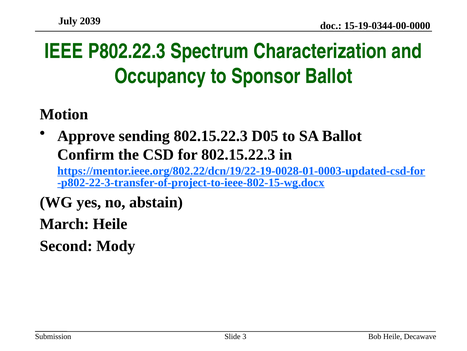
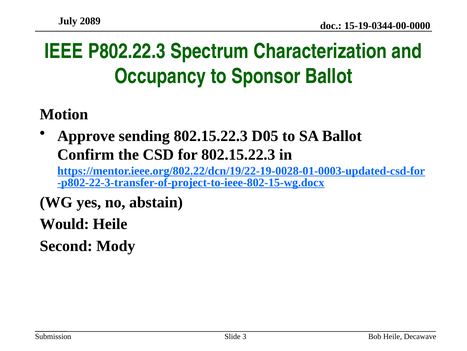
2039: 2039 -> 2089 (90, 21)
March: March -> Would (64, 224)
